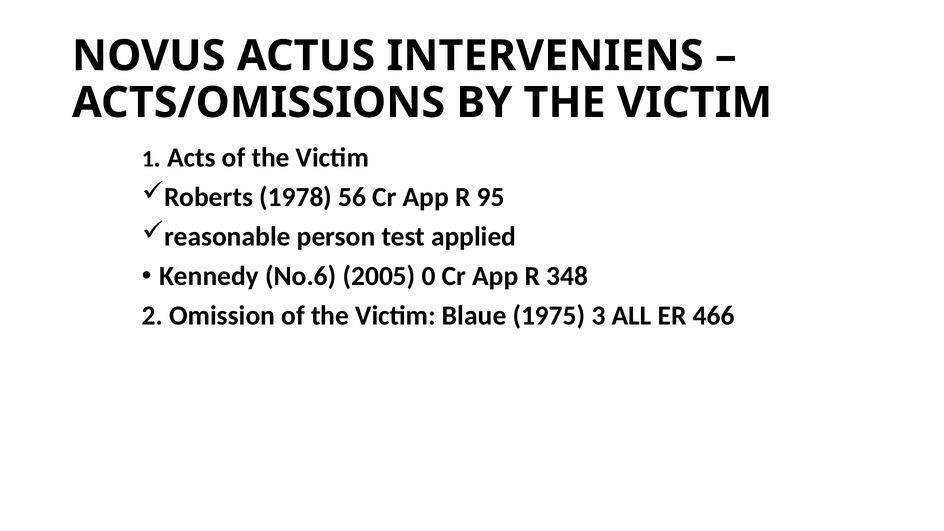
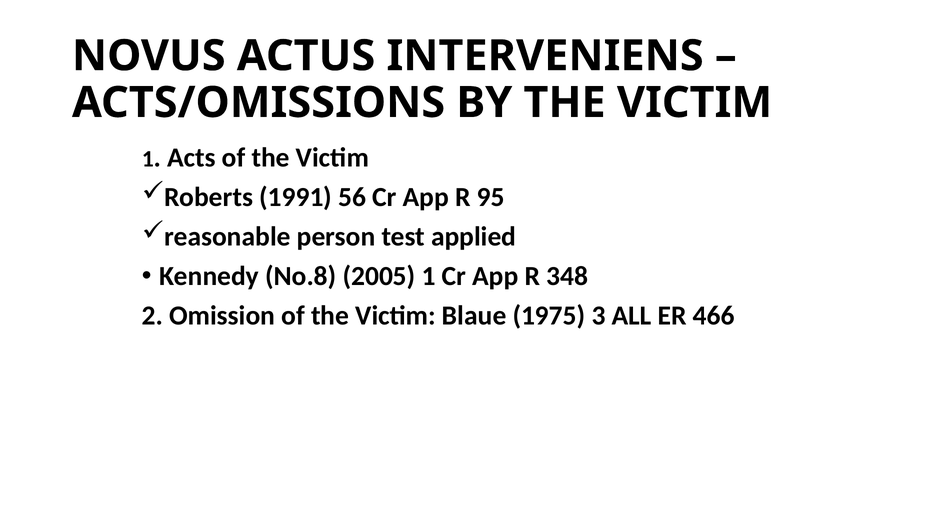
1978: 1978 -> 1991 (296, 197)
No.6: No.6 -> No.8 (301, 276)
2005 0: 0 -> 1 (429, 276)
